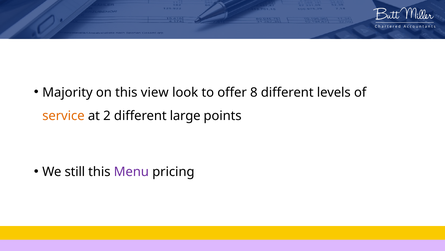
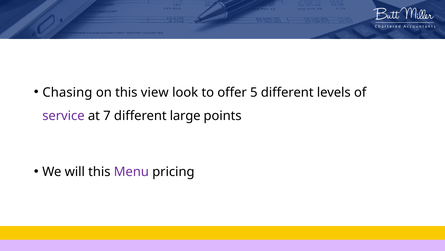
Majority: Majority -> Chasing (67, 92)
8: 8 -> 5 (254, 92)
service colour: orange -> purple (63, 116)
2: 2 -> 7 (107, 116)
still: still -> will (75, 172)
